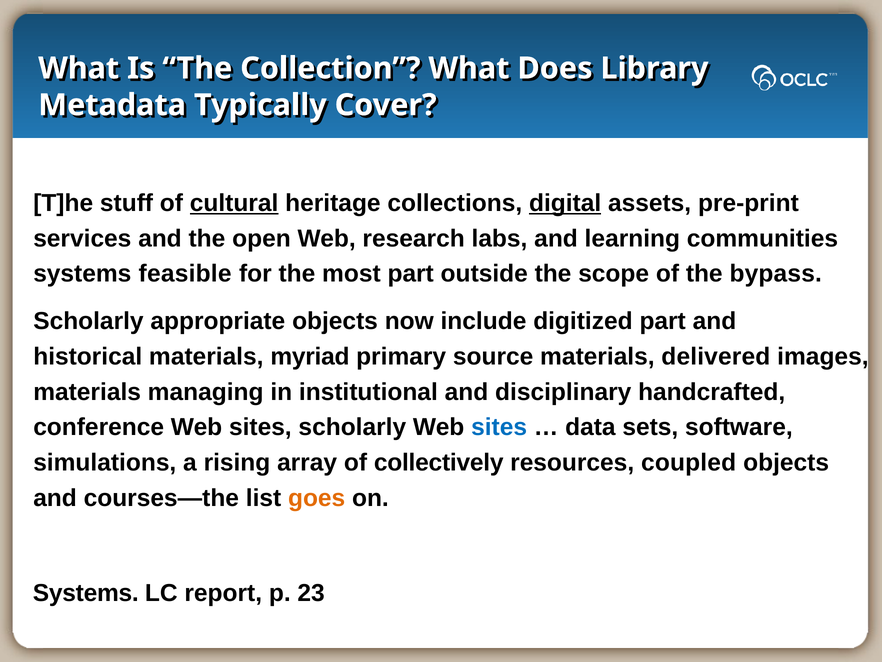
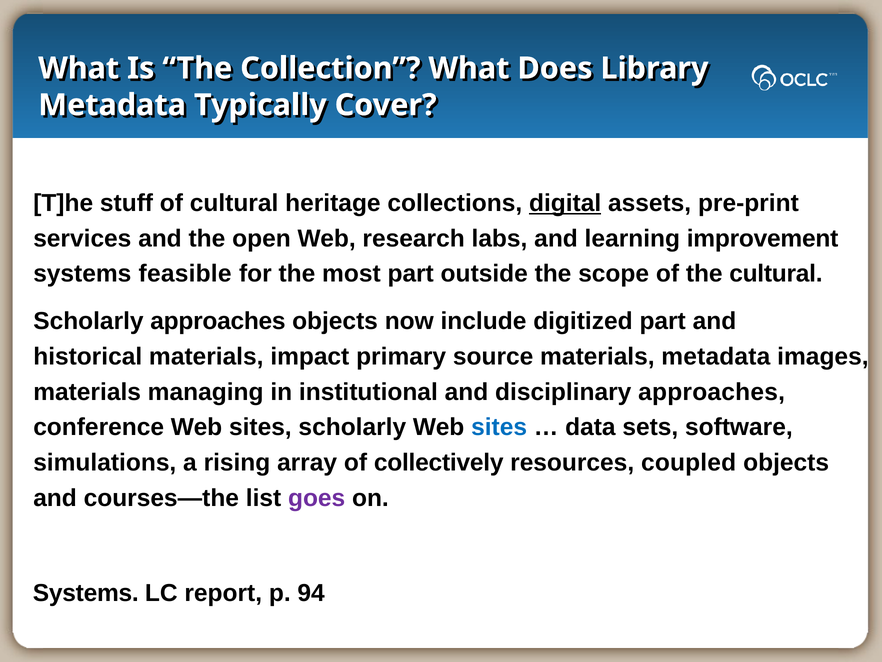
cultural underline: present -> none (234, 203)
communities: communities -> improvement (763, 238)
the bypass: bypass -> cultural (776, 274)
Scholarly appropriate: appropriate -> approaches (218, 321)
myriad: myriad -> impact (310, 356)
materials delivered: delivered -> metadata (716, 356)
disciplinary handcrafted: handcrafted -> approaches (712, 392)
goes colour: orange -> purple (317, 498)
23: 23 -> 94 (311, 593)
